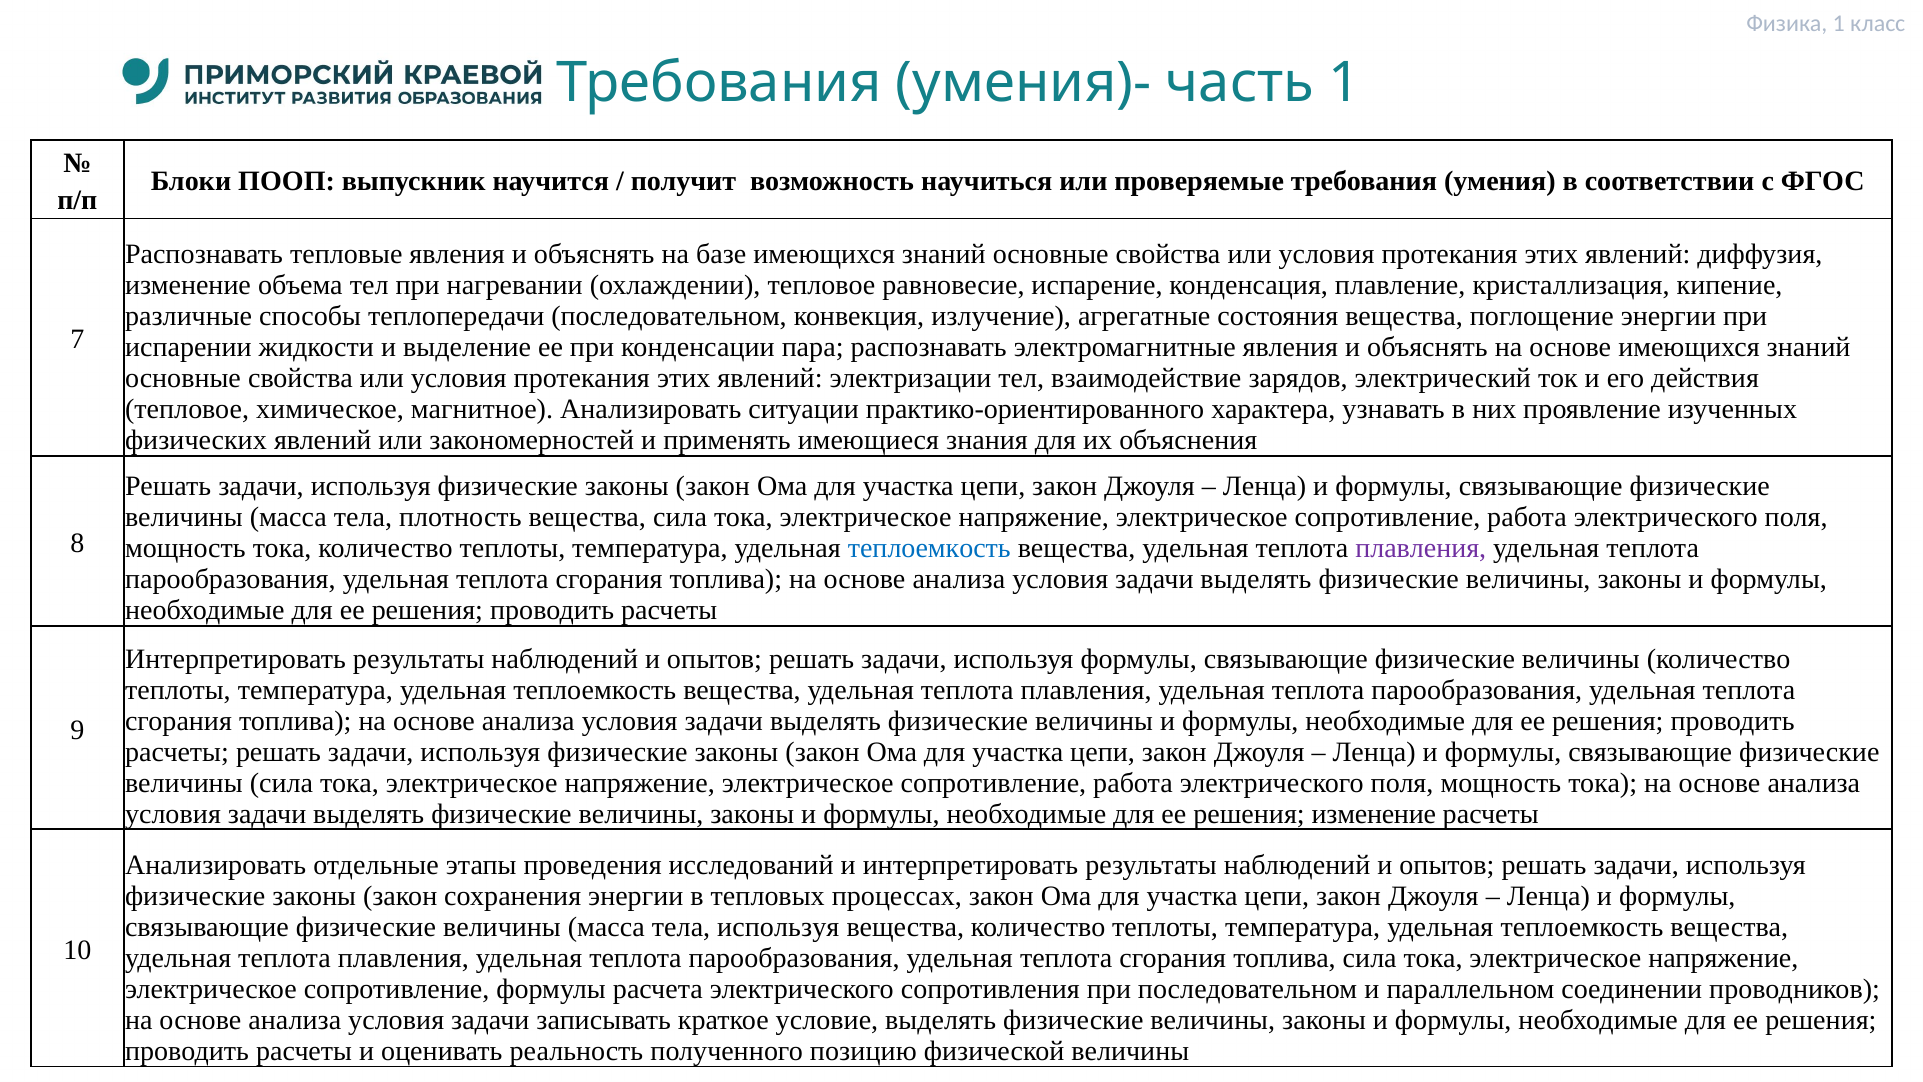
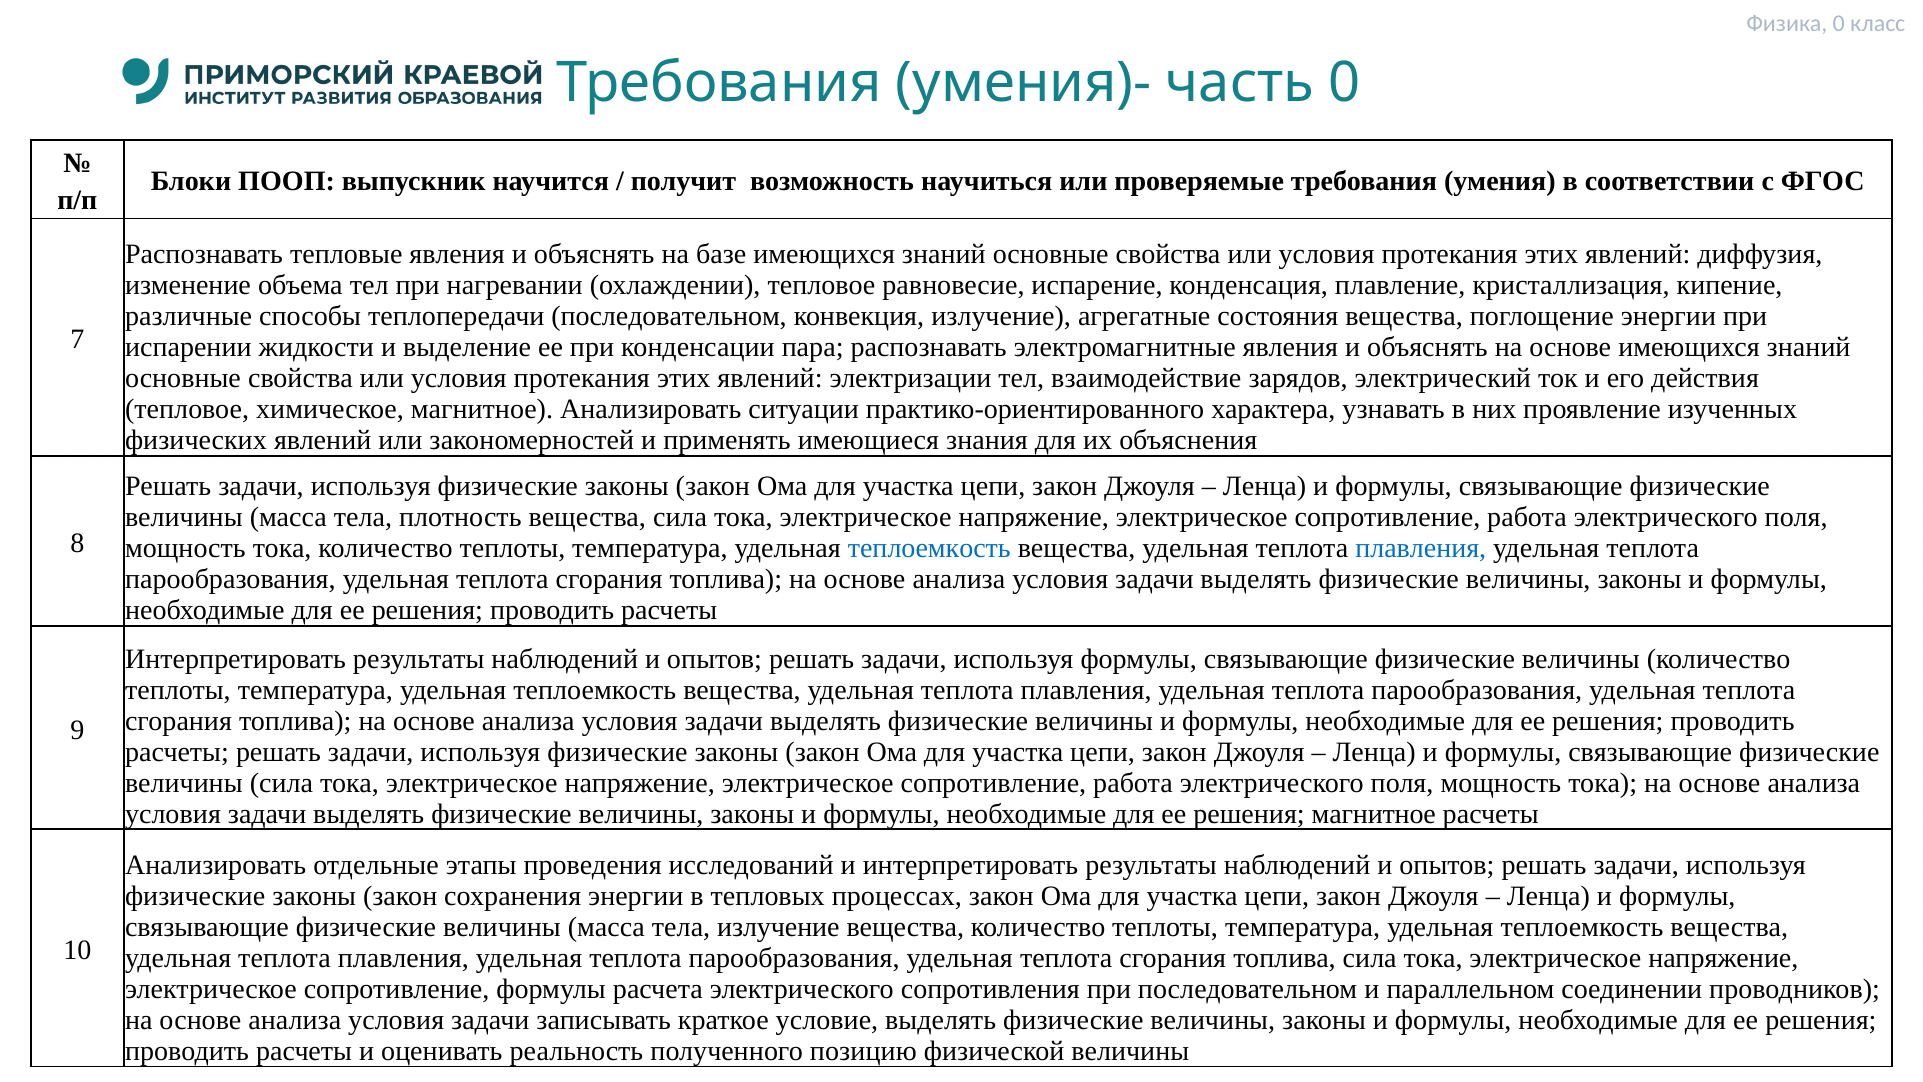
Физика 1: 1 -> 0 (1839, 23)
часть 1: 1 -> 0 (1345, 83)
плавления colour: purple -> blue (1421, 548)
решения изменение: изменение -> магнитное (1374, 814)
тела используя: используя -> излучение (778, 927)
